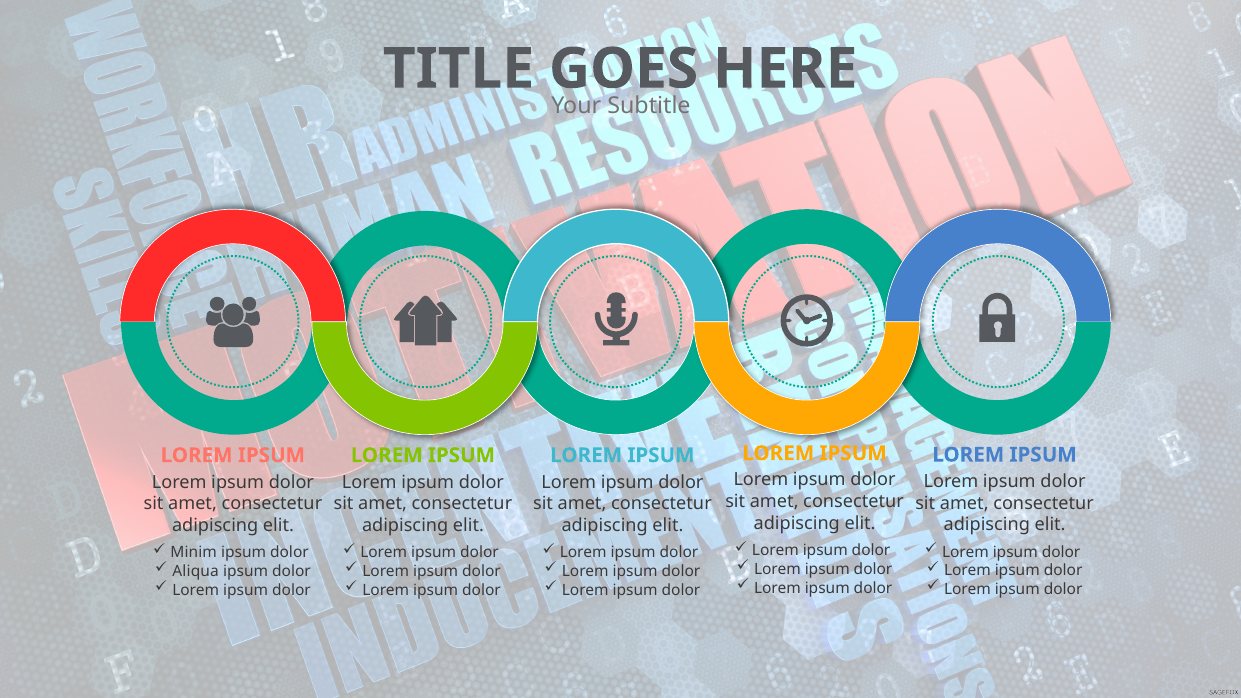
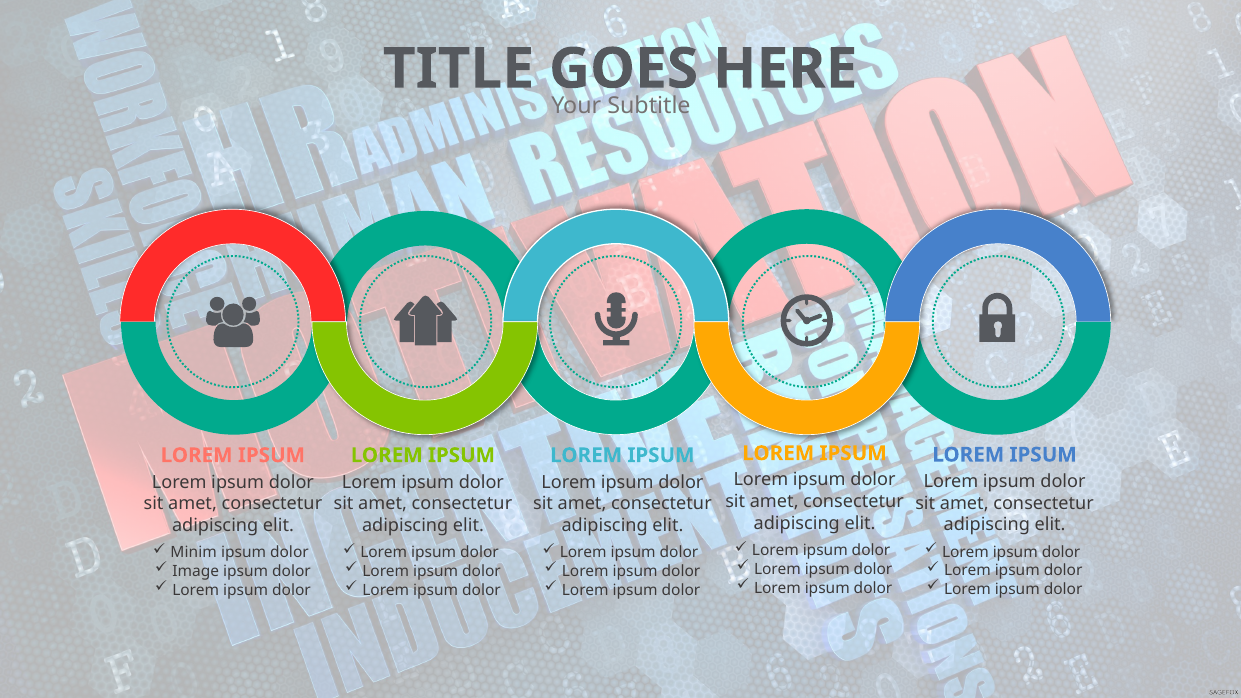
Aliqua: Aliqua -> Image (196, 571)
